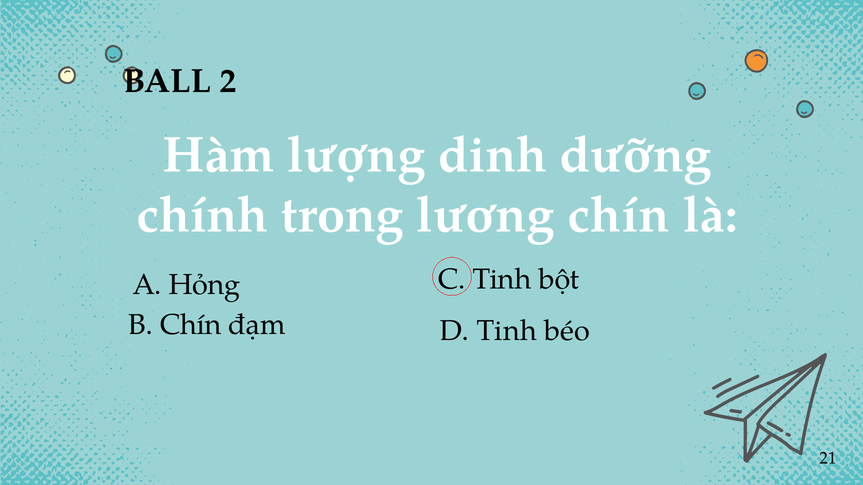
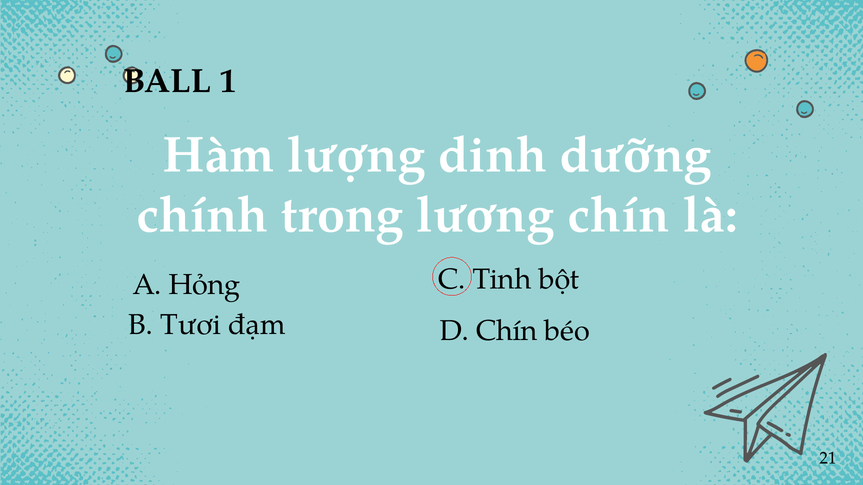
2: 2 -> 1 (228, 81)
B Chín: Chín -> Tươi (191, 325)
D Tinh: Tinh -> Chín (507, 331)
